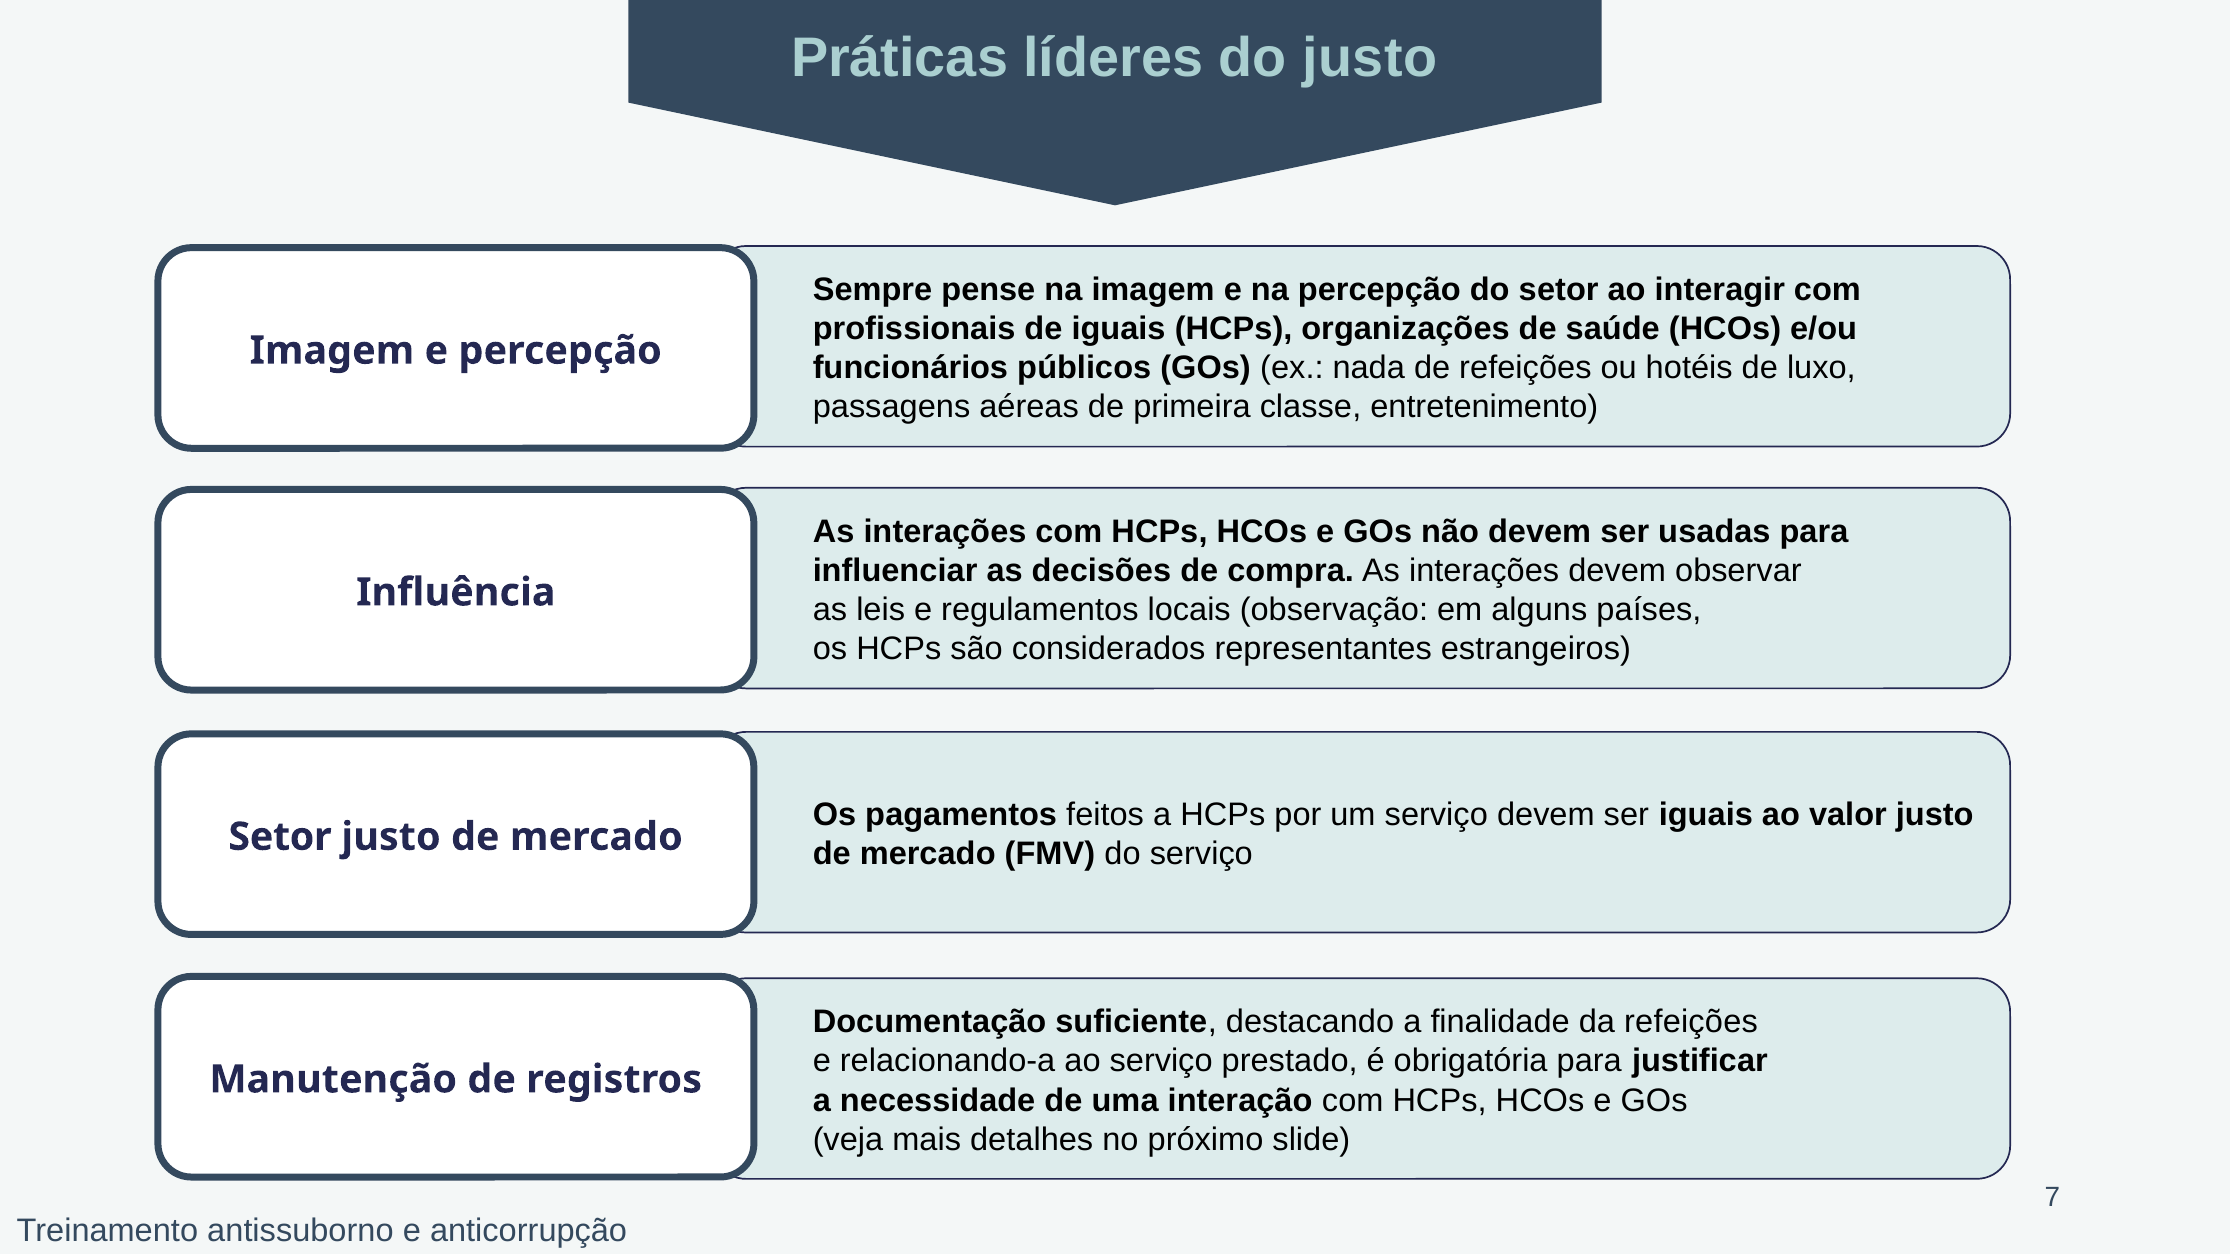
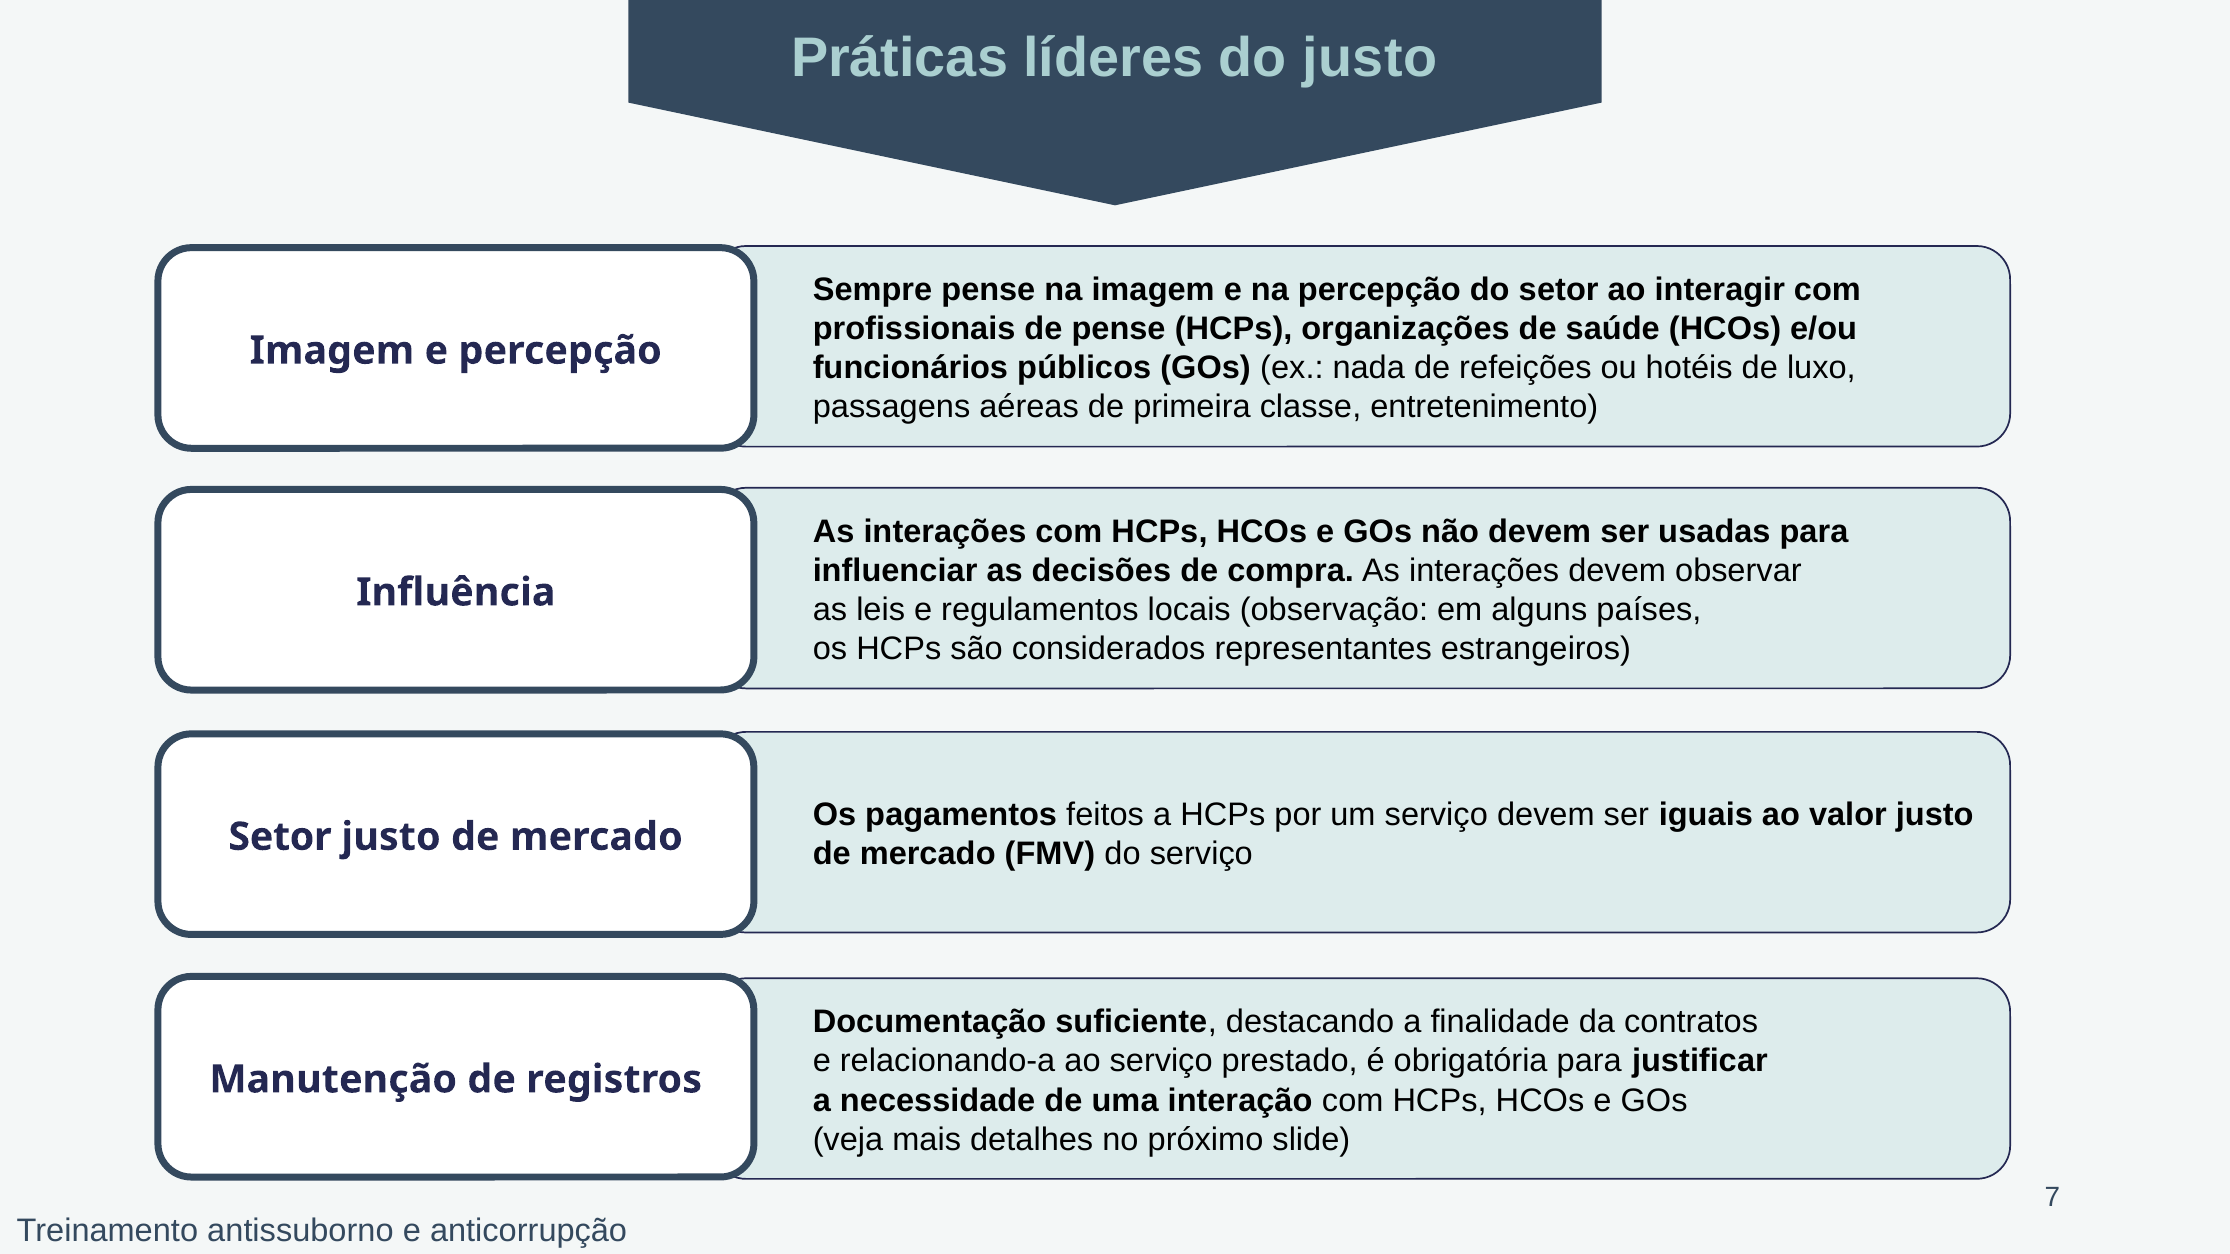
de iguais: iguais -> pense (1119, 329)
da refeições: refeições -> contratos (1691, 1023)
